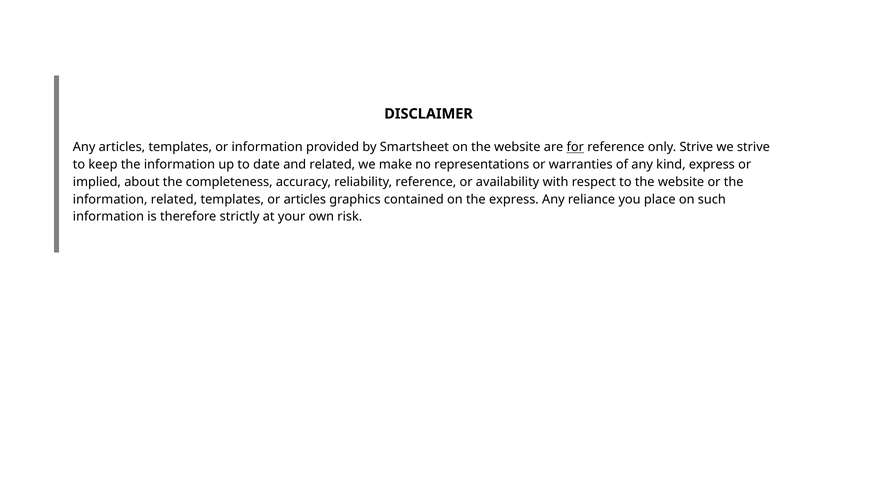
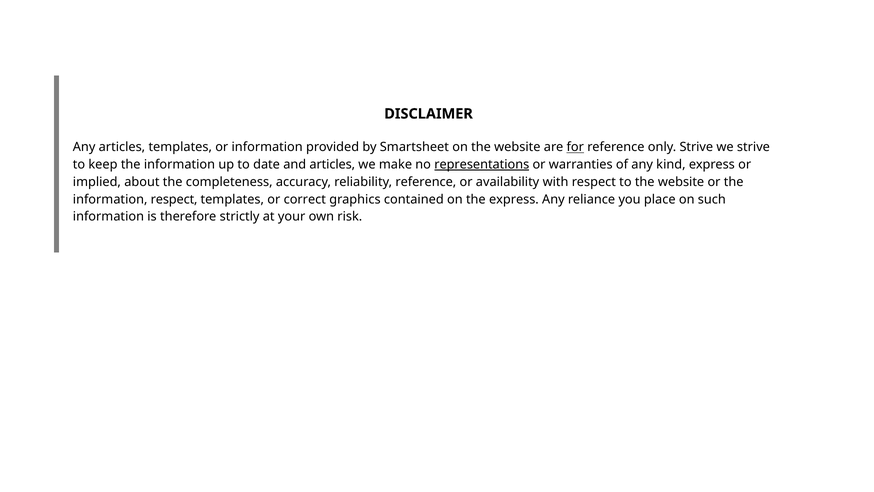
and related: related -> articles (332, 164)
representations underline: none -> present (482, 164)
information related: related -> respect (174, 199)
or articles: articles -> correct (305, 199)
